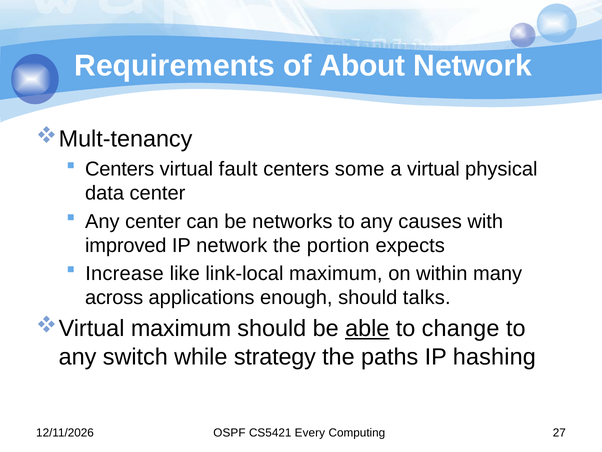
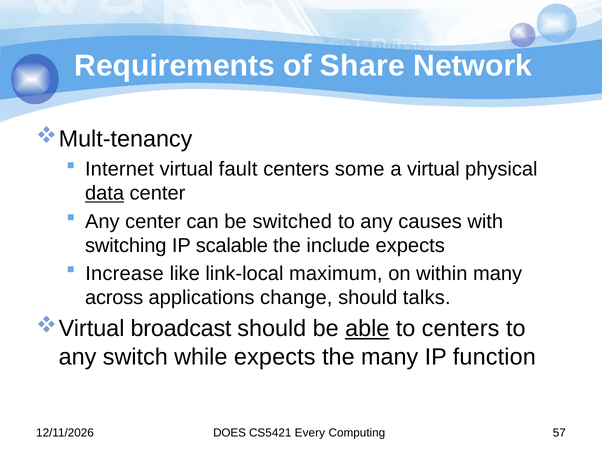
About: About -> Share (362, 66)
Centers: Centers -> Internet (119, 169)
data underline: none -> present (105, 193)
networks: networks -> switched (292, 221)
improved: improved -> switching (126, 245)
IP network: network -> scalable (232, 245)
portion: portion -> include (338, 245)
enough: enough -> change (296, 297)
maximum: maximum -> broadcast (181, 328)
to change: change -> centers (461, 328)
while strategy: strategy -> expects (275, 357)
the paths: paths -> many (390, 357)
hashing: hashing -> function (494, 357)
OSPF: OSPF -> DOES (230, 432)
27: 27 -> 57 (559, 432)
